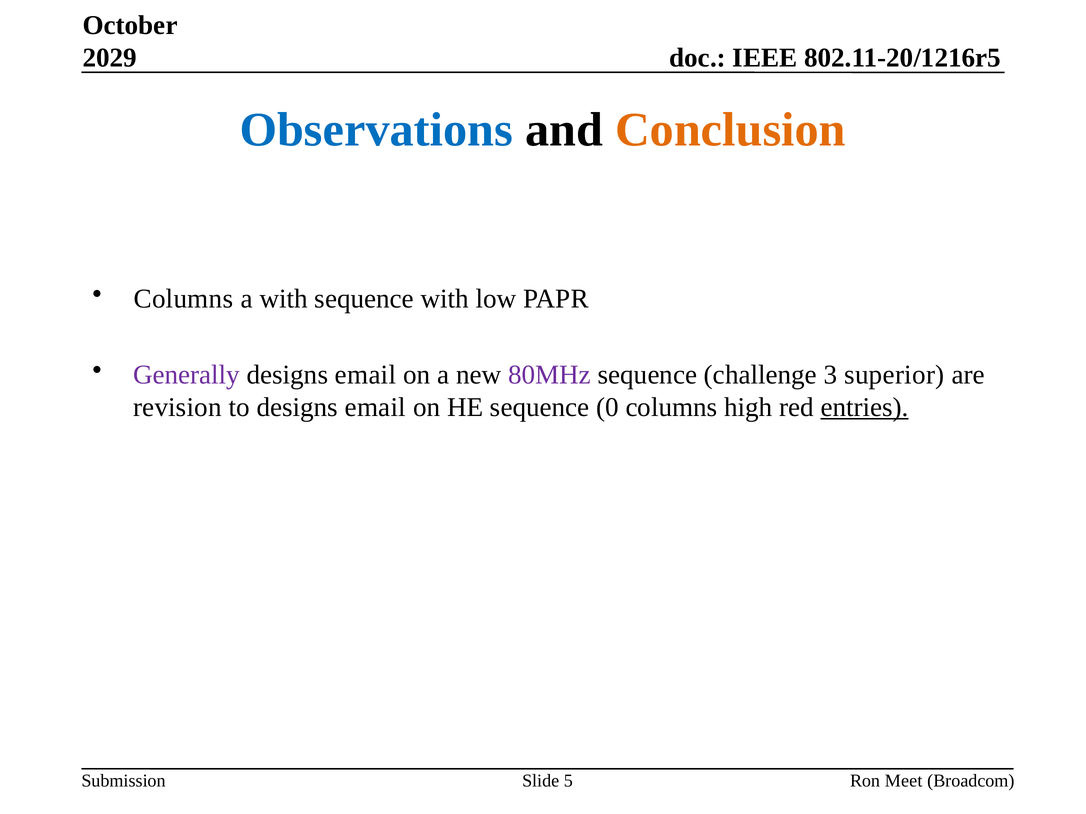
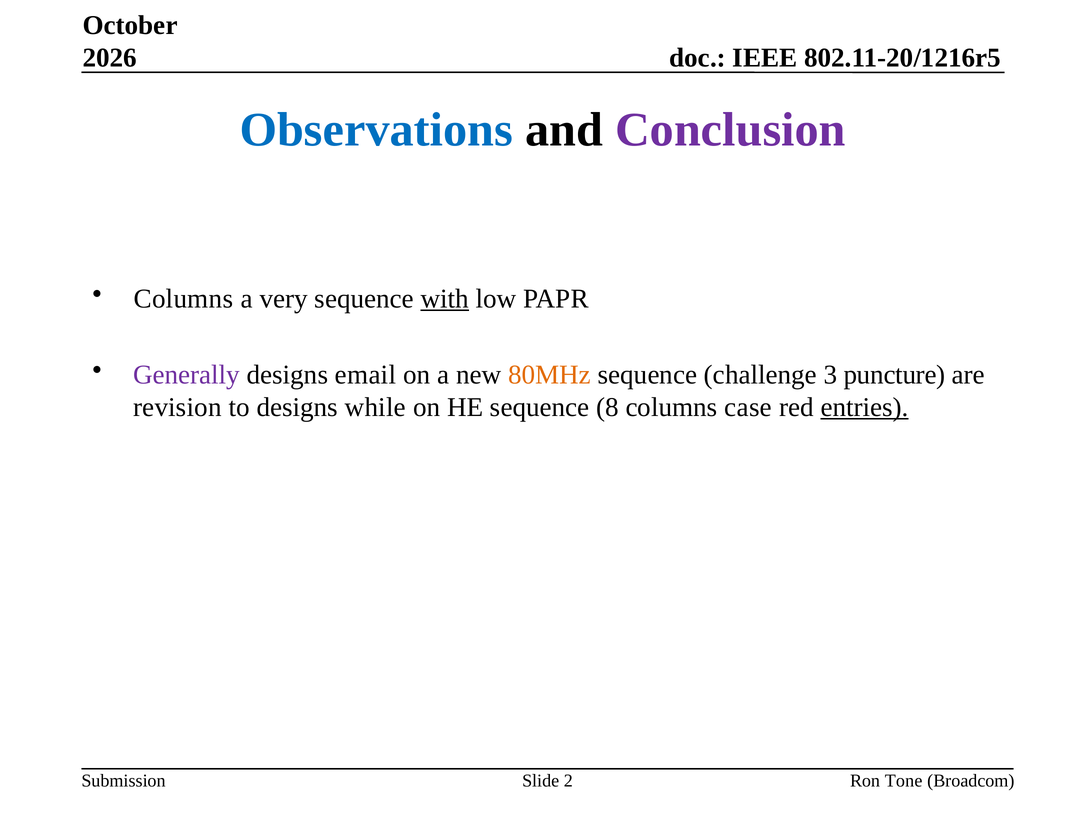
2029: 2029 -> 2026 (110, 58)
Conclusion colour: orange -> purple (730, 130)
a with: with -> very (284, 299)
with underline: none -> present (445, 299)
80MHz colour: purple -> orange (550, 375)
superior: superior -> puncture (895, 375)
to designs email: email -> while (375, 407)
0: 0 -> 8 (607, 407)
high: high -> case (748, 407)
5: 5 -> 2 (568, 781)
Meet: Meet -> Tone (904, 781)
